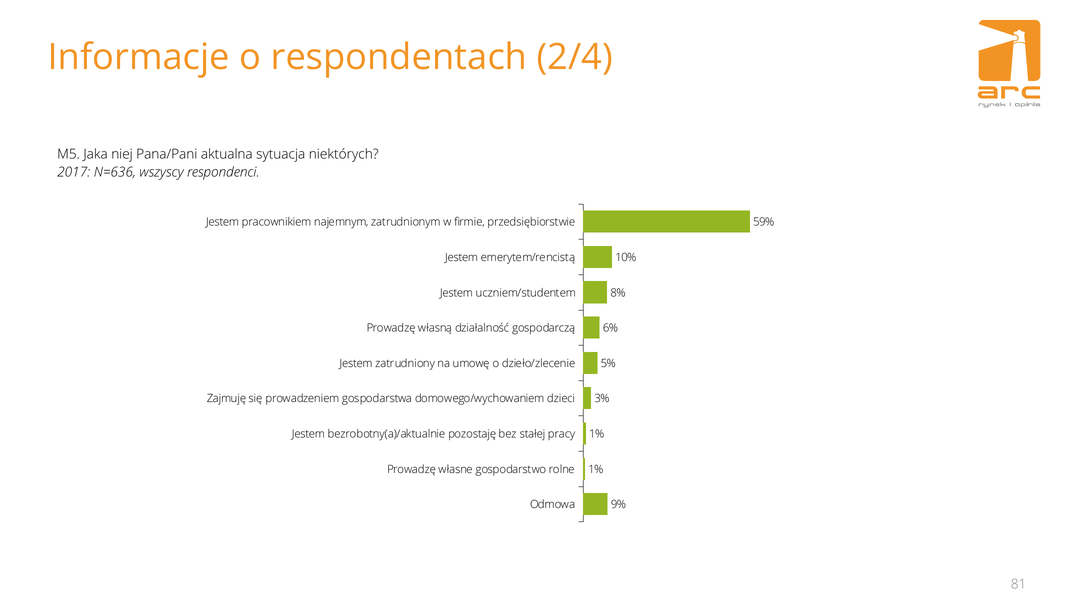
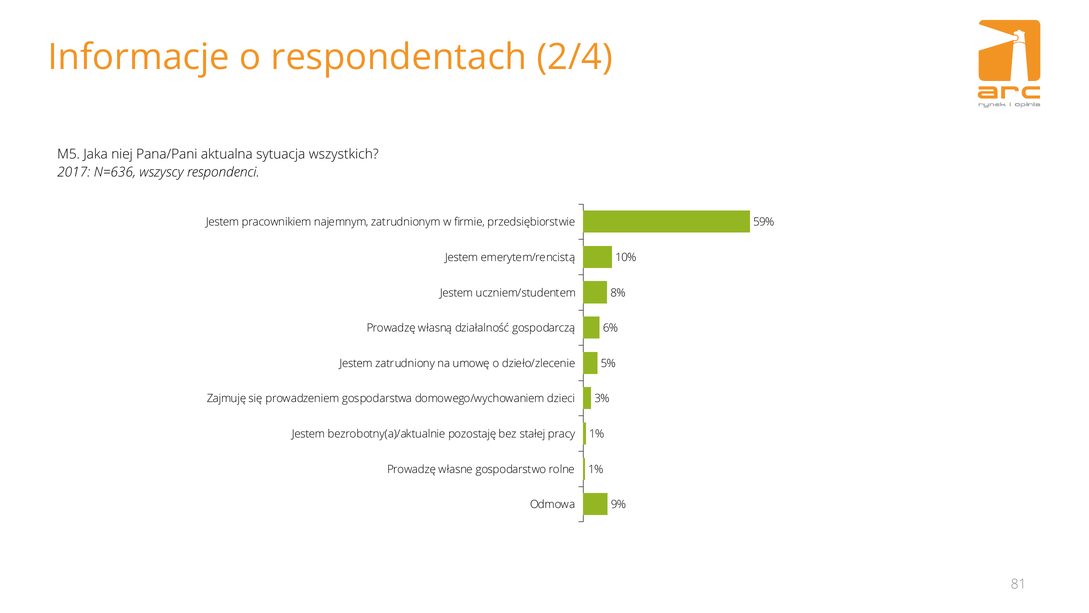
niektórych: niektórych -> wszystkich (344, 154)
